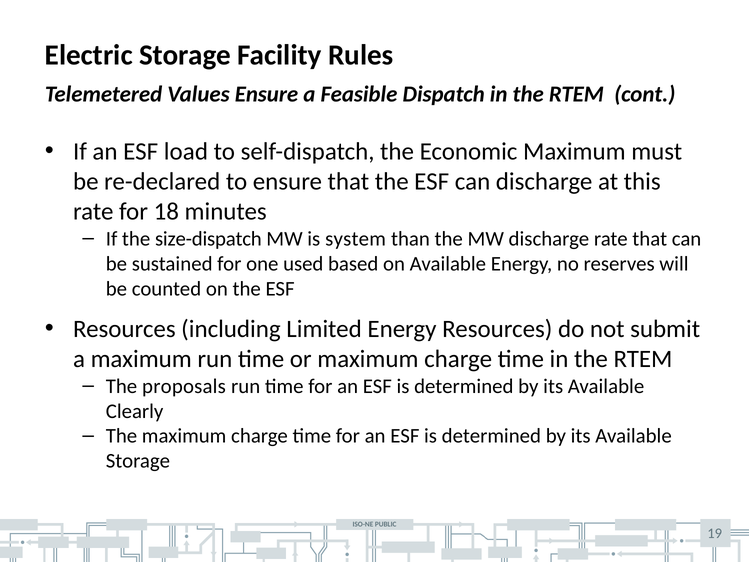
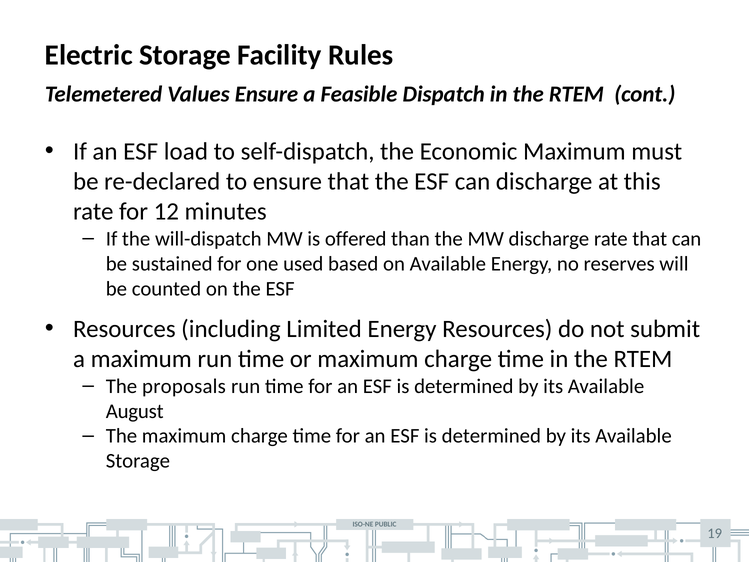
18: 18 -> 12 (166, 211)
size-dispatch: size-dispatch -> will-dispatch (208, 239)
system: system -> offered (356, 239)
Clearly: Clearly -> August (135, 411)
